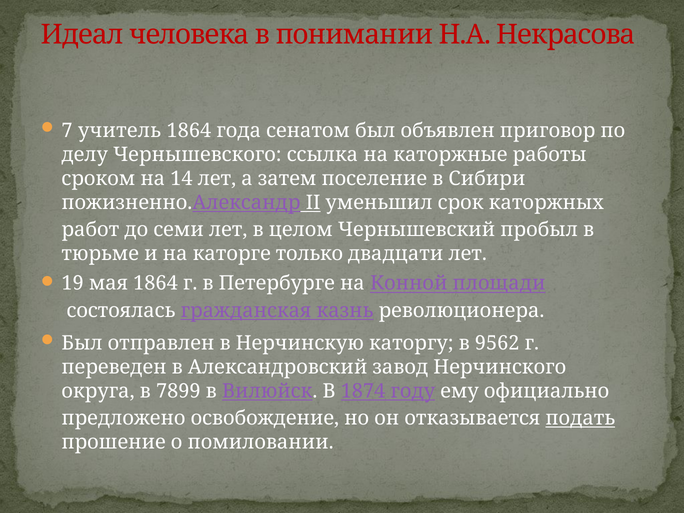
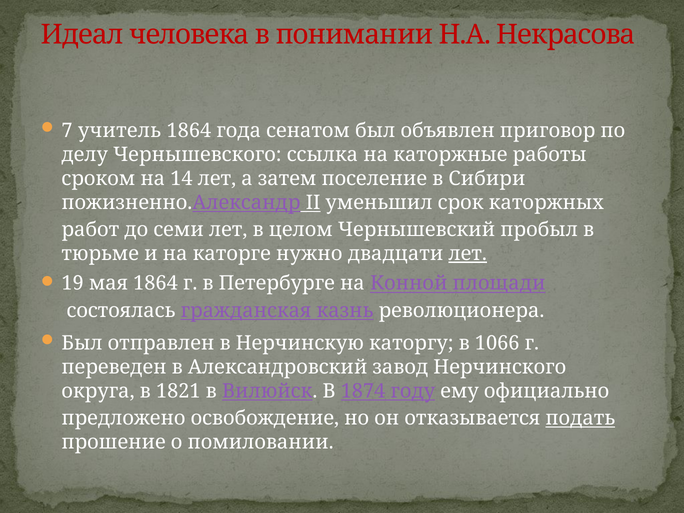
только: только -> нужно (309, 254)
лет underline: none -> present (468, 254)
9562: 9562 -> 1066 (497, 343)
7899: 7899 -> 1821 (178, 391)
